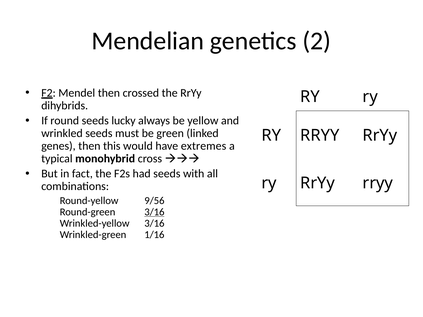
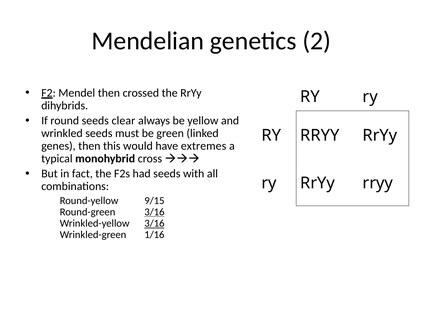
lucky: lucky -> clear (123, 121)
9/56: 9/56 -> 9/15 (154, 201)
3/16 underline: none -> present (154, 224)
